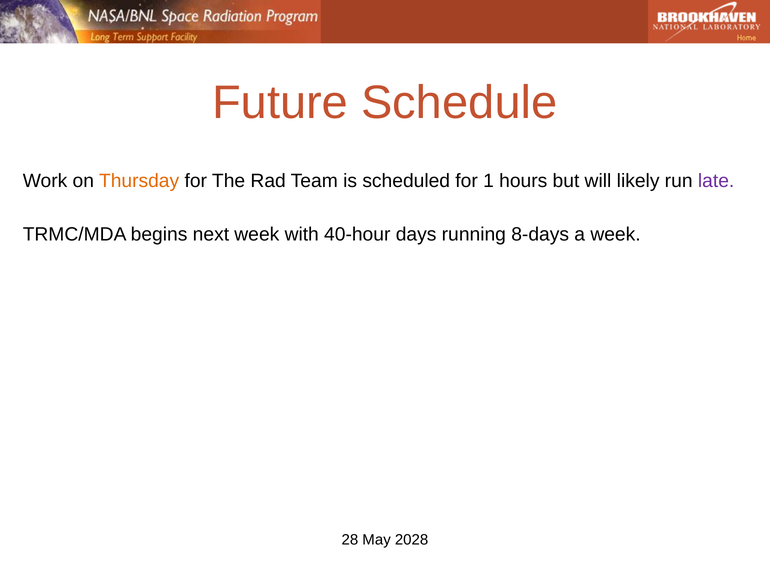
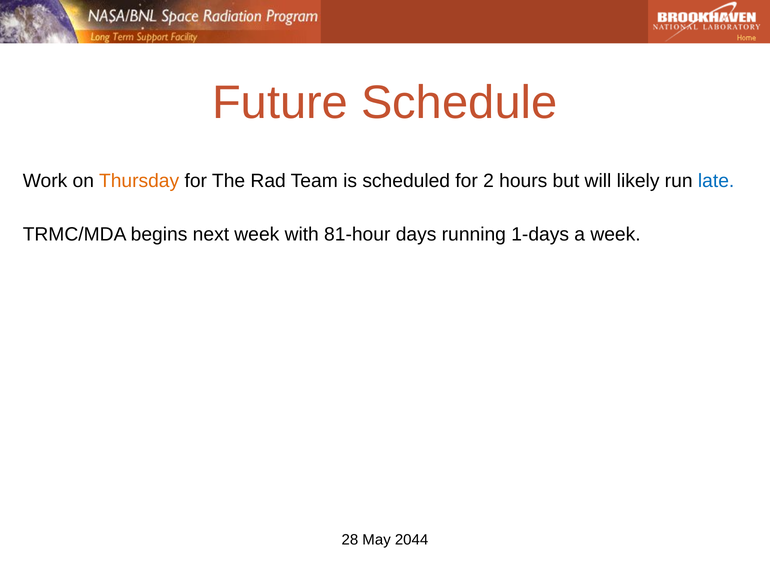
1: 1 -> 2 (489, 181)
late colour: purple -> blue (716, 181)
40-hour: 40-hour -> 81-hour (357, 235)
8-days: 8-days -> 1-days (540, 235)
2028: 2028 -> 2044 (412, 540)
